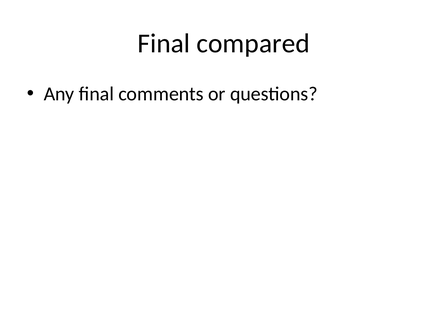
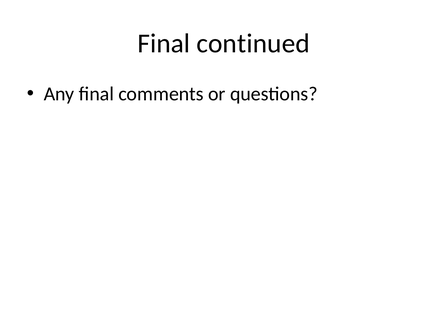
compared: compared -> continued (253, 43)
